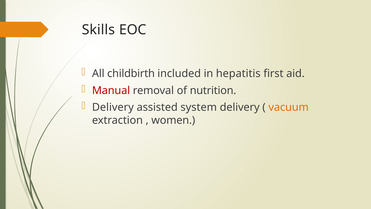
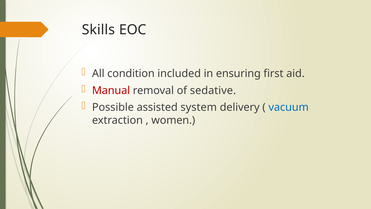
childbirth: childbirth -> condition (131, 74)
hepatitis: hepatitis -> ensuring (238, 74)
nutrition: nutrition -> sedative (213, 90)
Delivery: Delivery -> Possible (113, 107)
vacuum colour: orange -> blue (289, 107)
